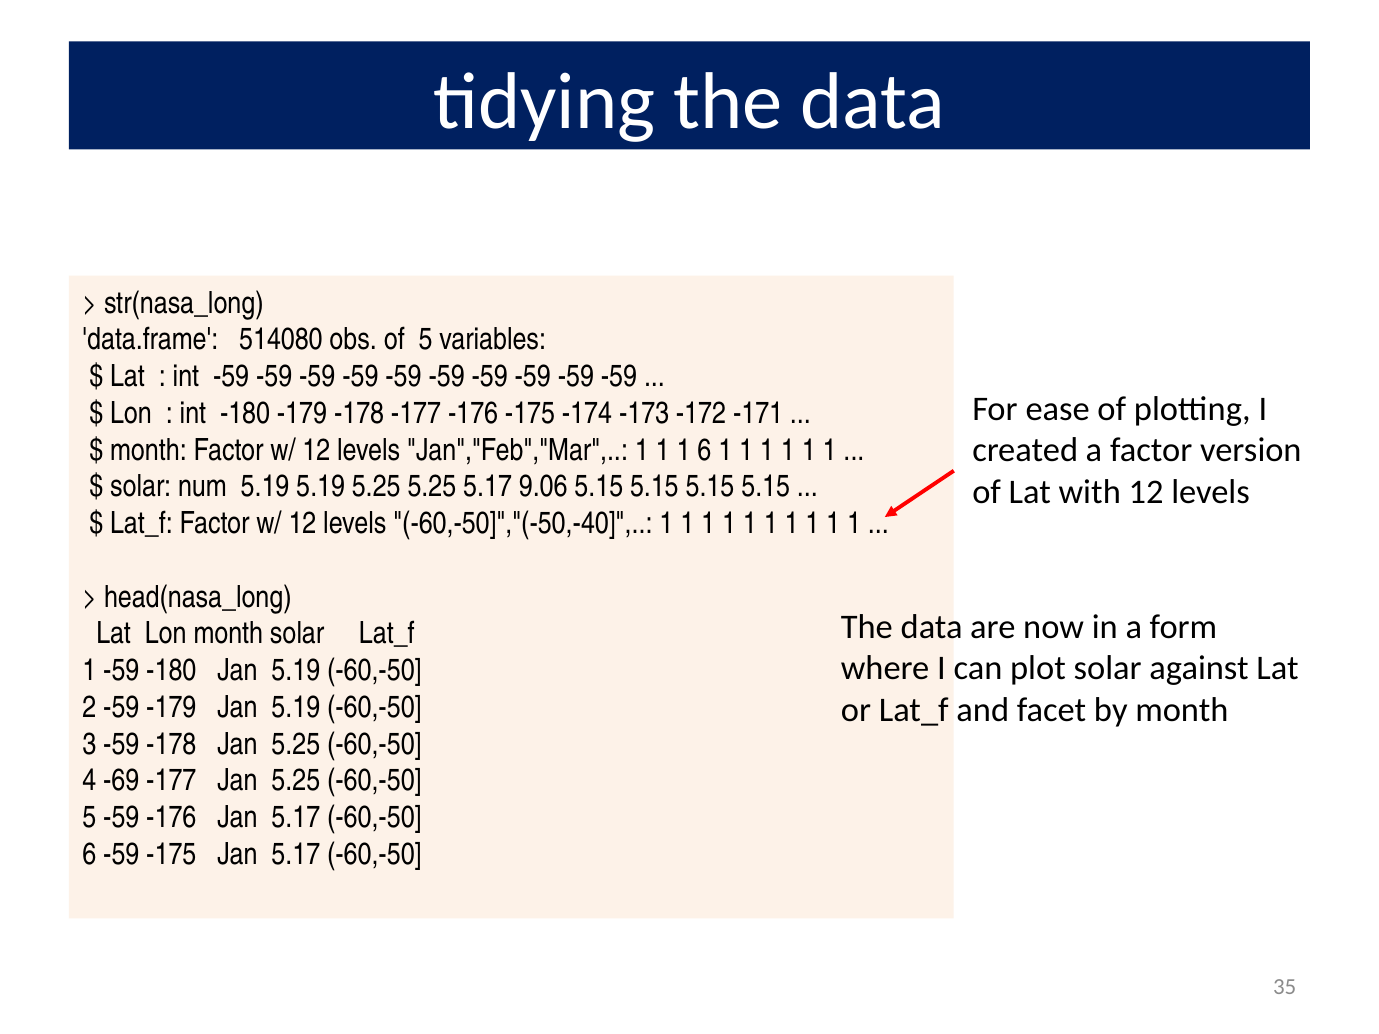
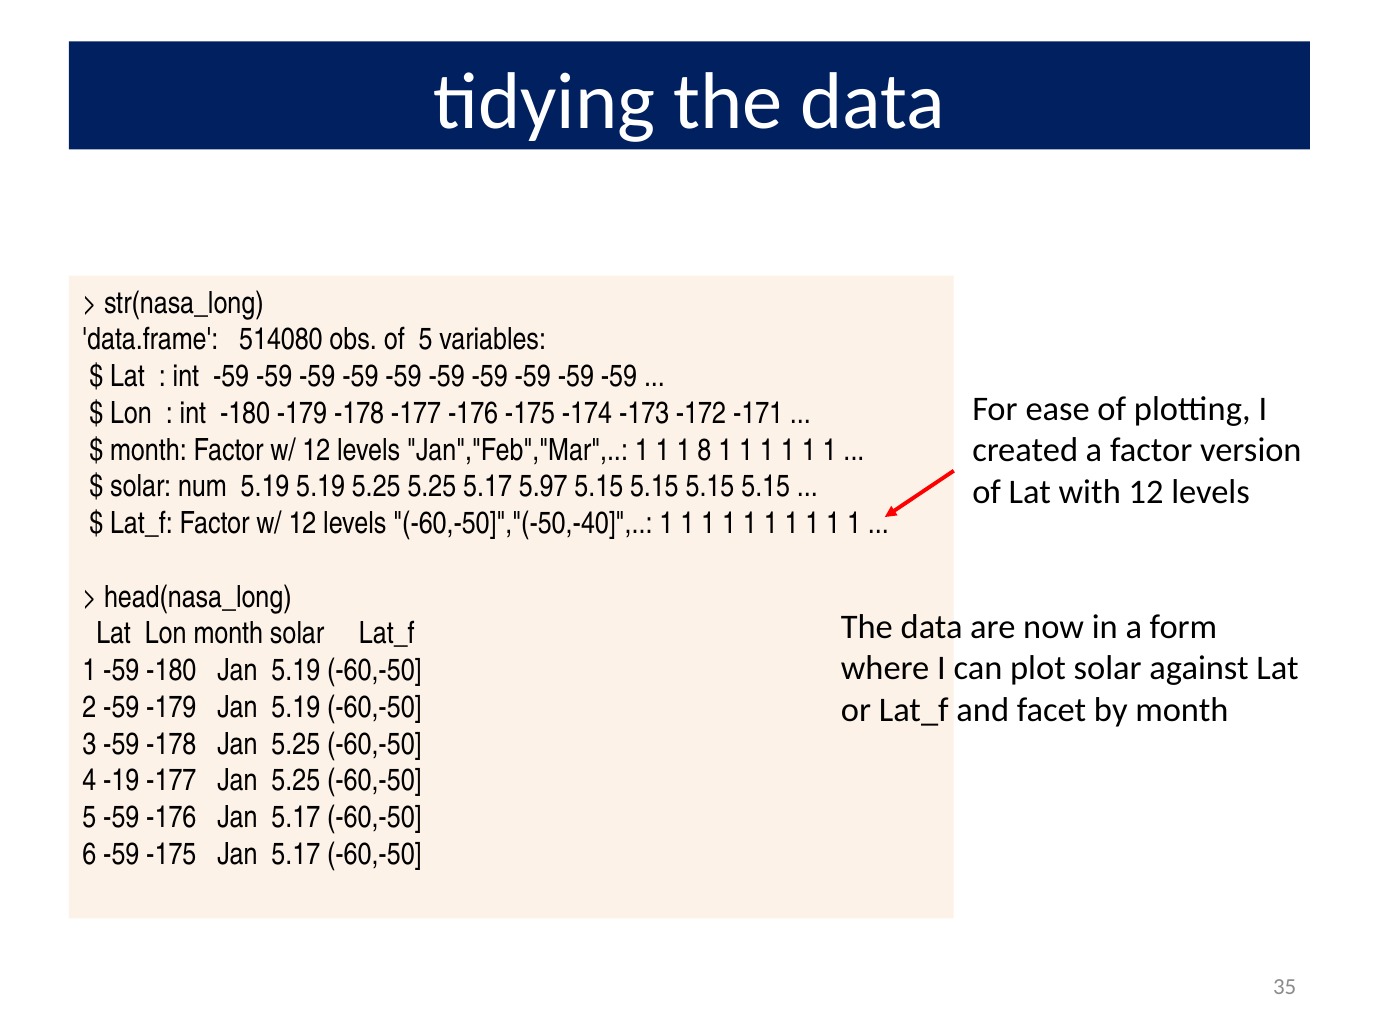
1 6: 6 -> 8 (704, 450)
9.06: 9.06 -> 5.97 (543, 487)
-69: -69 -> -19 (121, 781)
